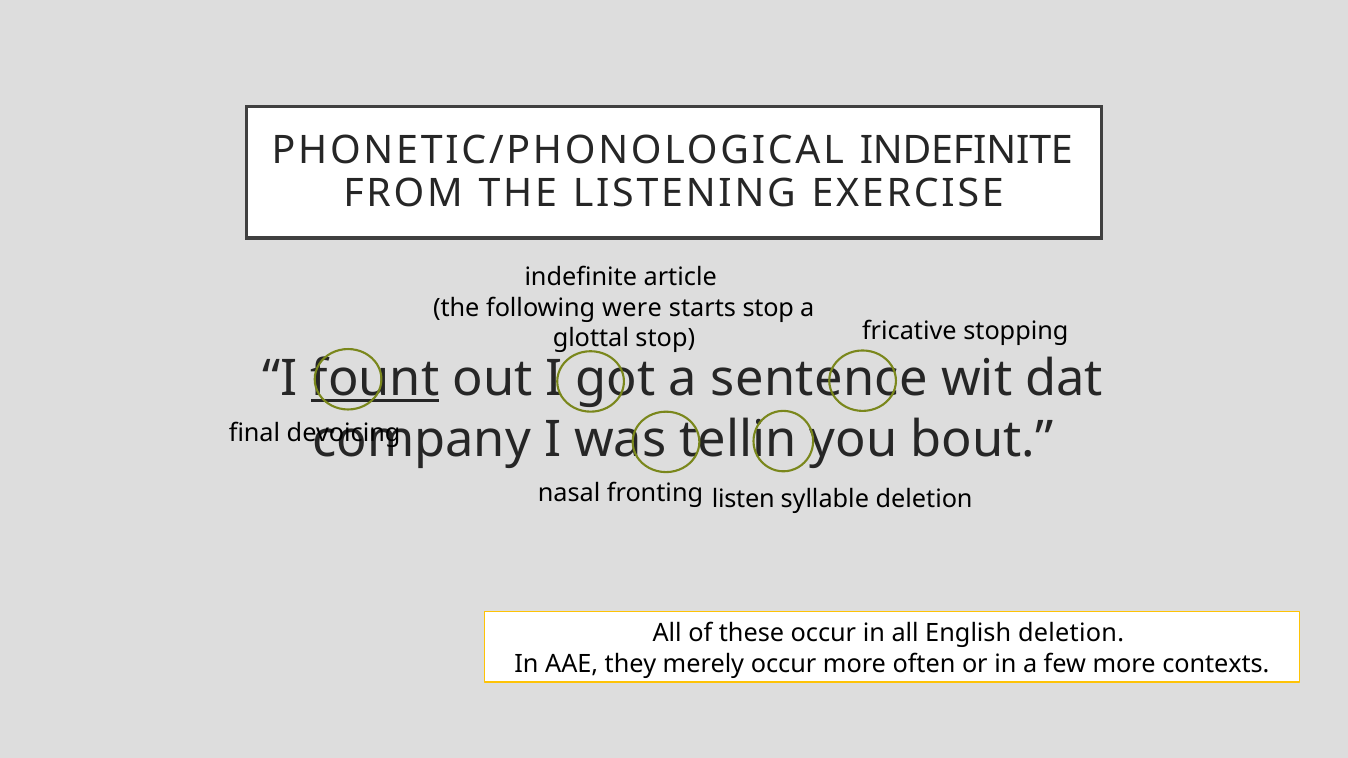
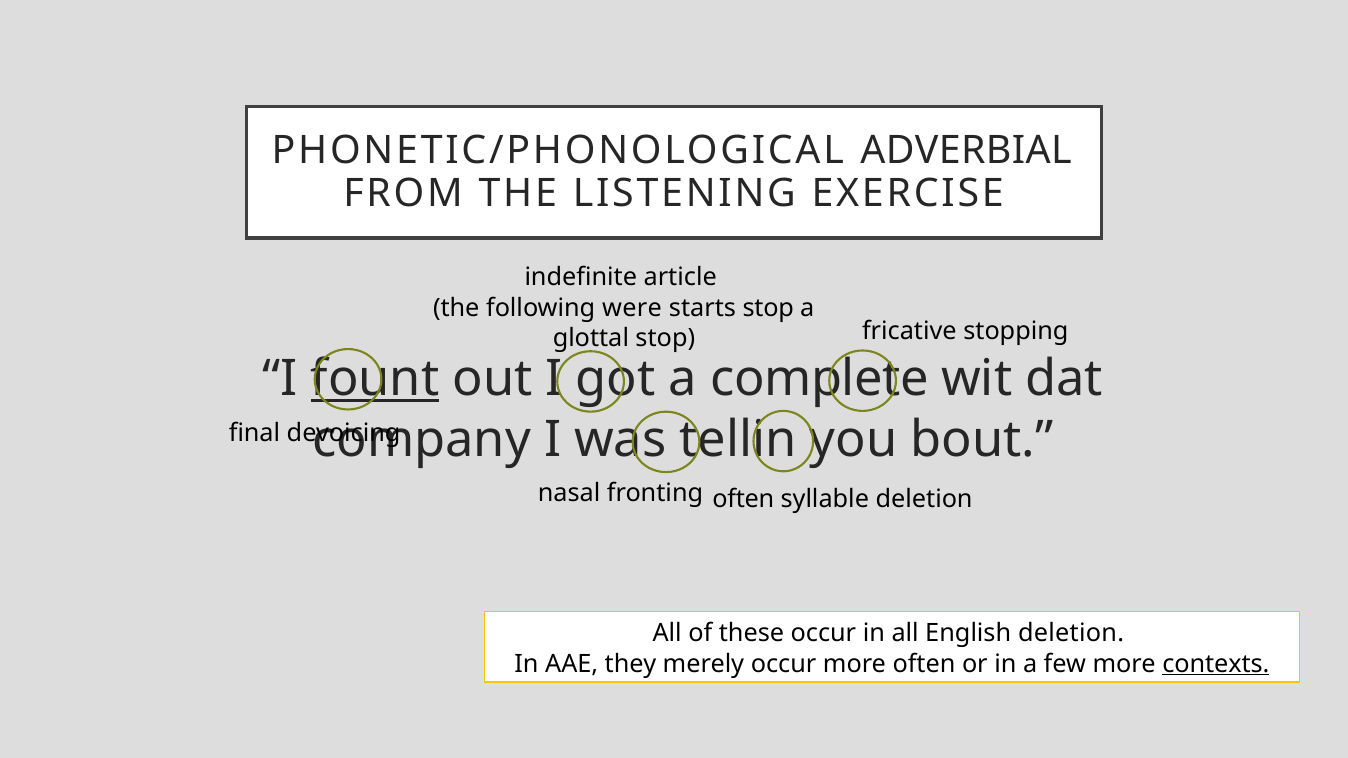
PHONETIC/PHONOLOGICAL INDEFINITE: INDEFINITE -> ADVERBIAL (966, 151)
sentence: sentence -> complete (820, 379)
fronting listen: listen -> often (743, 500)
contexts underline: none -> present (1216, 664)
